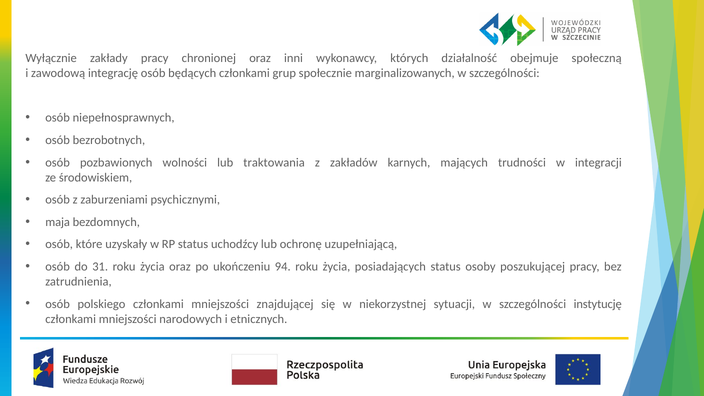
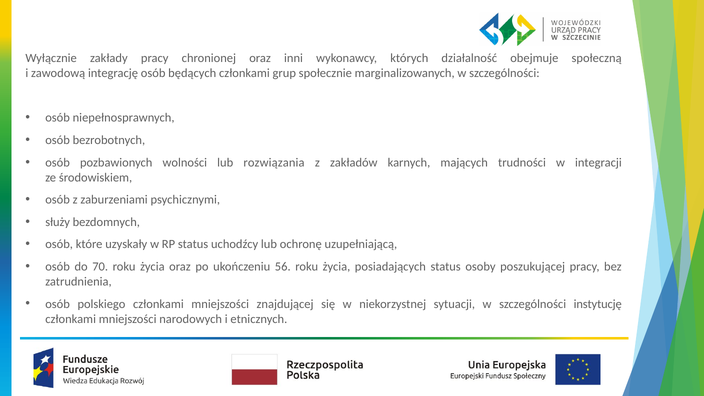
traktowania: traktowania -> rozwiązania (274, 162)
maja: maja -> służy (58, 222)
31: 31 -> 70 (100, 267)
94: 94 -> 56 (283, 267)
